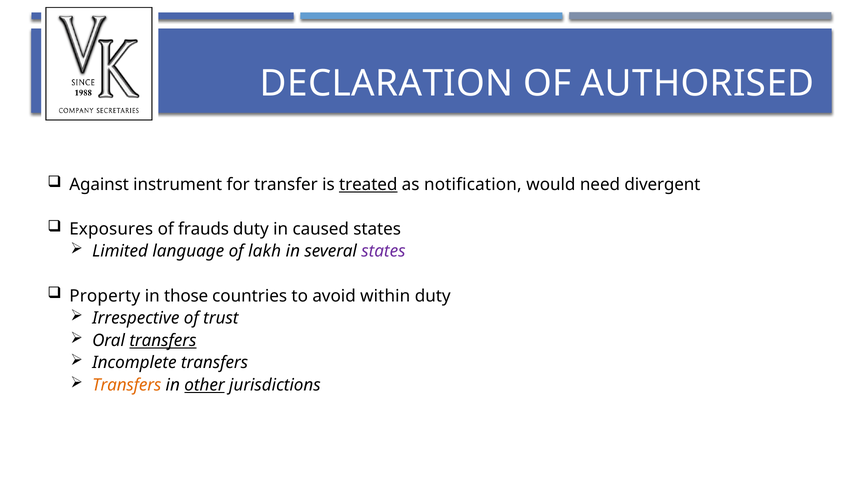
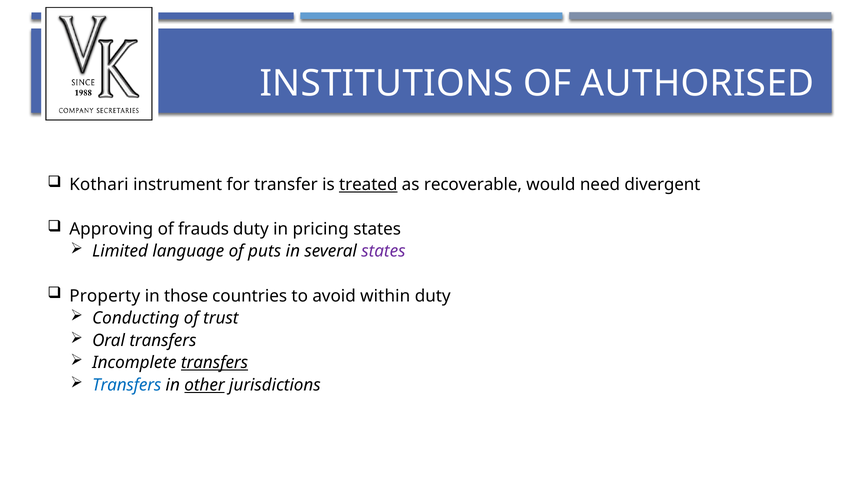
DECLARATION: DECLARATION -> INSTITUTIONS (387, 84)
Against: Against -> Kothari (99, 184)
notification: notification -> recoverable (473, 184)
Exposures: Exposures -> Approving (111, 229)
caused: caused -> pricing (321, 229)
lakh: lakh -> puts (265, 251)
Irrespective: Irrespective -> Conducting (136, 318)
transfers underline: present -> none (163, 340)
transfers underline: none -> present (215, 362)
Transfers colour: orange -> blue (127, 385)
